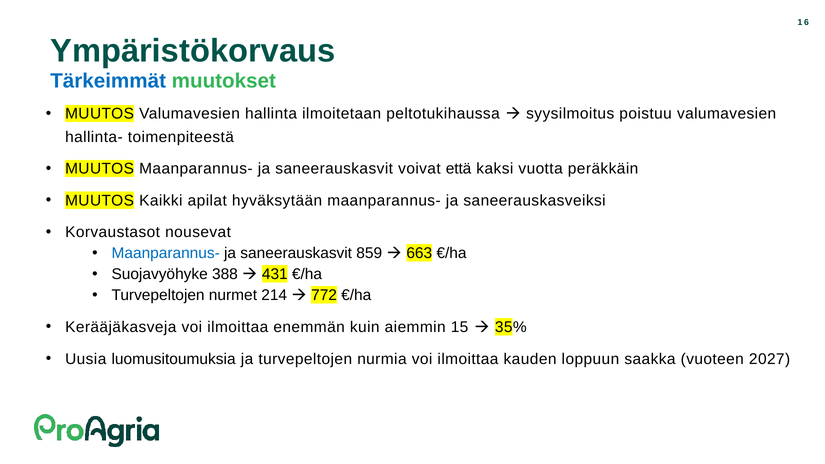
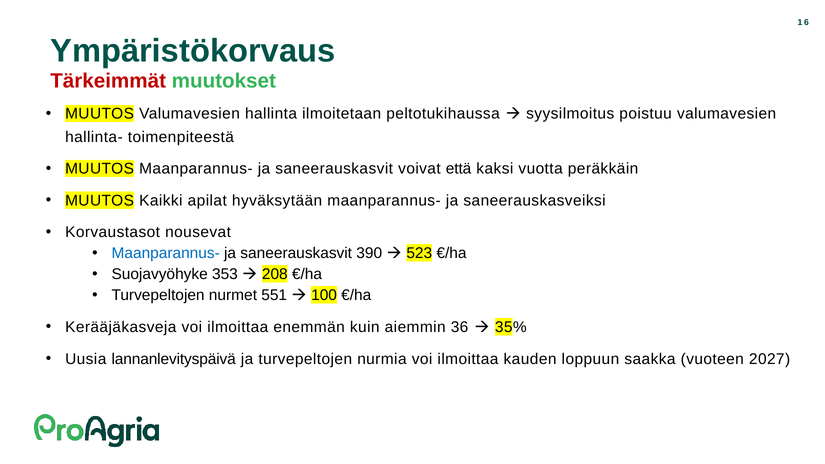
Tärkeimmät colour: blue -> red (108, 81)
859: 859 -> 390 (369, 253)
663: 663 -> 523 (419, 253)
388: 388 -> 353 (225, 274)
431: 431 -> 208 (275, 274)
214: 214 -> 551 (274, 295)
772: 772 -> 100 (324, 295)
15: 15 -> 36 (460, 327)
luomusitoumuksia: luomusitoumuksia -> lannanlevityspäivä (174, 359)
